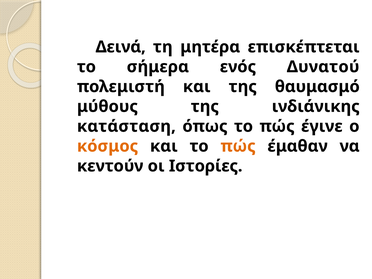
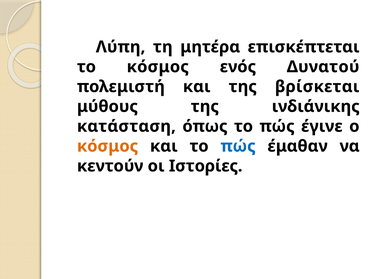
Δεινά: Δεινά -> Λύπη (121, 47)
το σήμερα: σήμερα -> κόσμος (158, 67)
θαυμασμό: θαυμασμό -> βρίσκεται (317, 87)
πώς colour: orange -> blue (238, 146)
